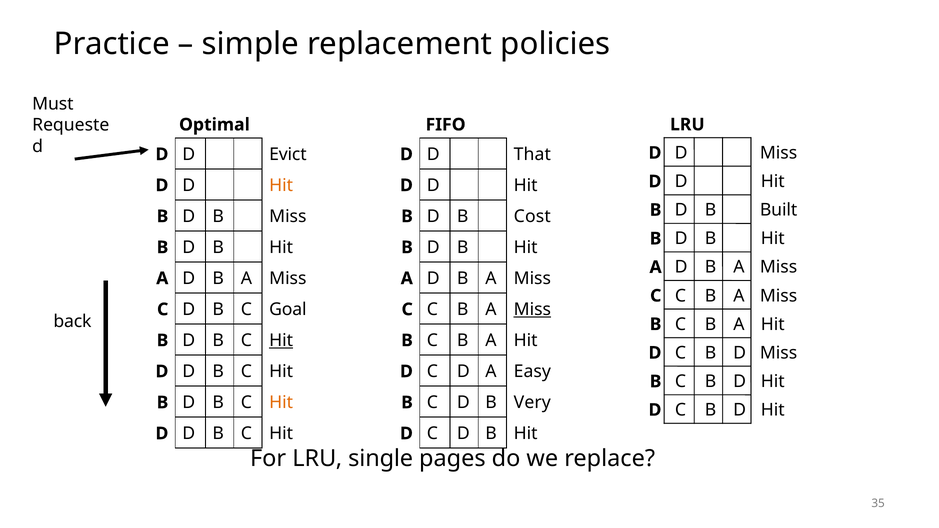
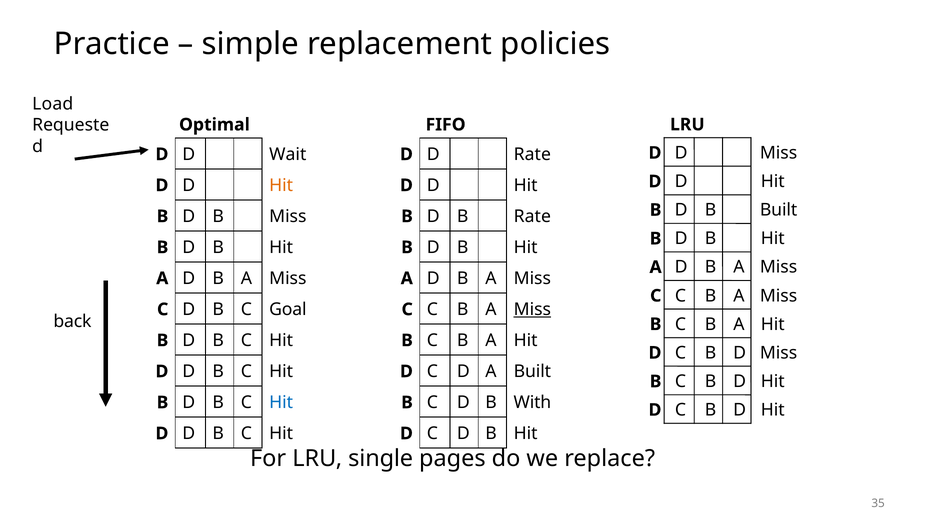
Must: Must -> Load (53, 104)
Evict: Evict -> Wait (288, 154)
D That: That -> Rate (532, 154)
B Cost: Cost -> Rate (532, 216)
Hit underline: present -> none (281, 341)
A Easy: Easy -> Built (532, 372)
Hit colour: orange -> blue (281, 403)
Very: Very -> With (532, 403)
